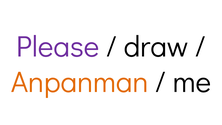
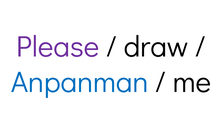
Anpanman colour: orange -> blue (80, 82)
